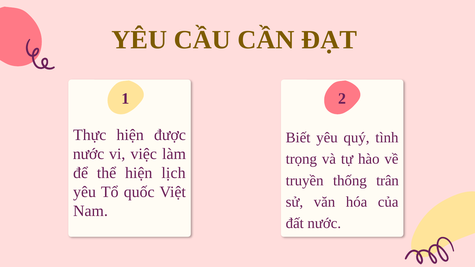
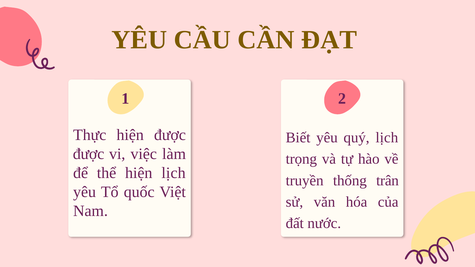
quý tình: tình -> lịch (387, 138)
nước: nước -> được (89, 154)
